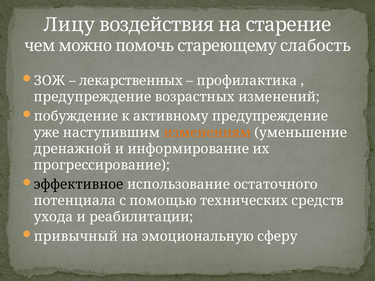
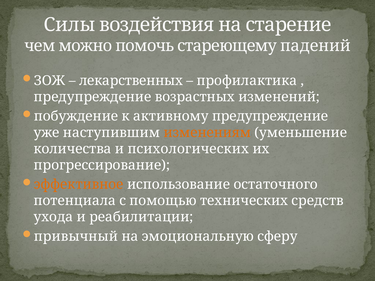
Лицу: Лицу -> Силы (69, 25)
слабость: слабость -> падений (315, 46)
дренажной: дренажной -> количества (73, 149)
информирование: информирование -> психологических (188, 149)
эффективное colour: black -> orange (79, 185)
